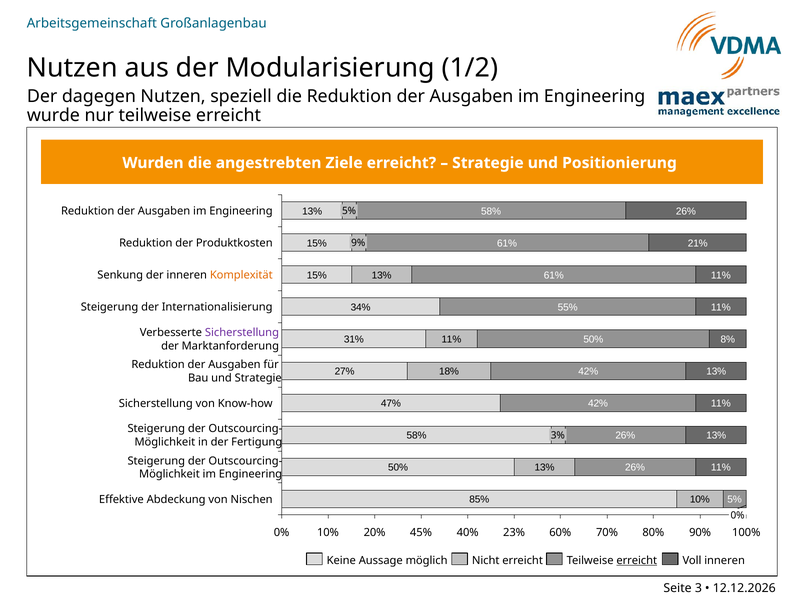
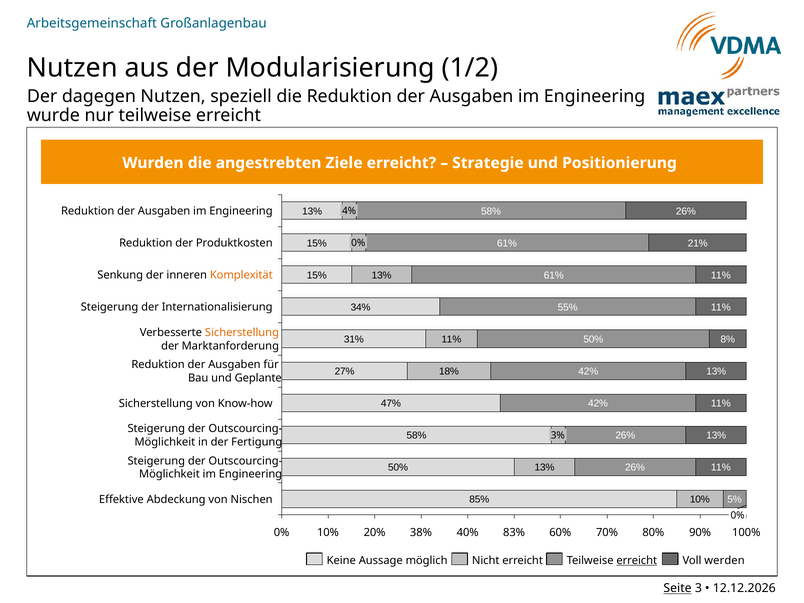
5%: 5% -> 4% (349, 211)
9%: 9% -> 0% (358, 243)
Sicherstellung colour: purple -> orange (242, 333)
und Strategie: Strategie -> Geplante (258, 378)
45%: 45% -> 38% (421, 533)
23%: 23% -> 83% (514, 533)
Voll inneren: inneren -> werden (725, 560)
Seite underline: none -> present (678, 588)
